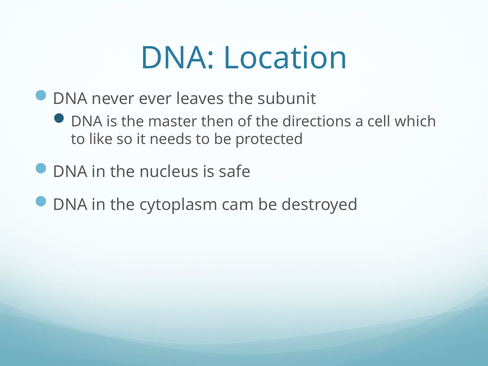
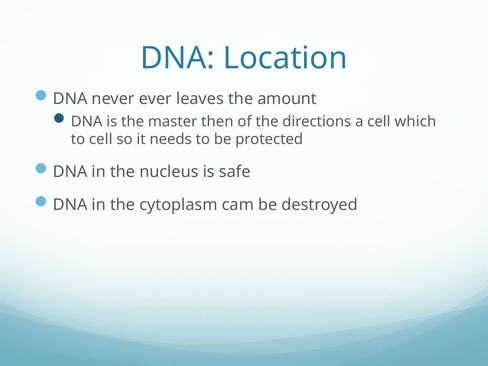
subunit: subunit -> amount (287, 99)
to like: like -> cell (101, 139)
